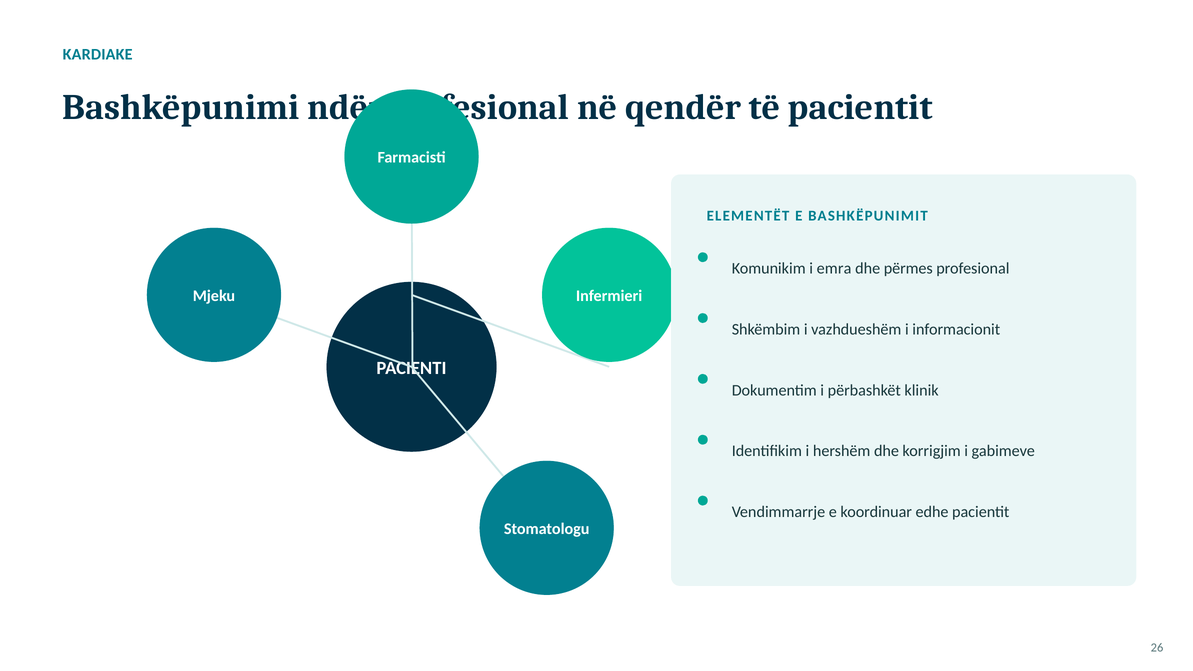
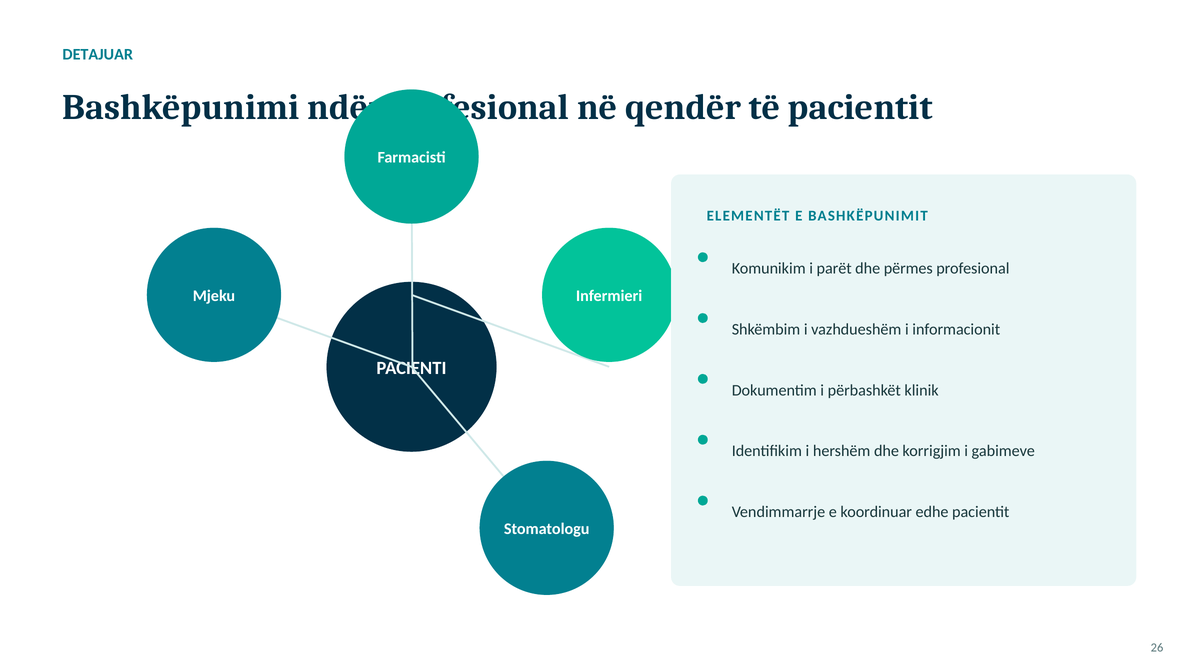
KARDIAKE: KARDIAKE -> DETAJUAR (98, 54)
emra: emra -> parët (834, 269)
